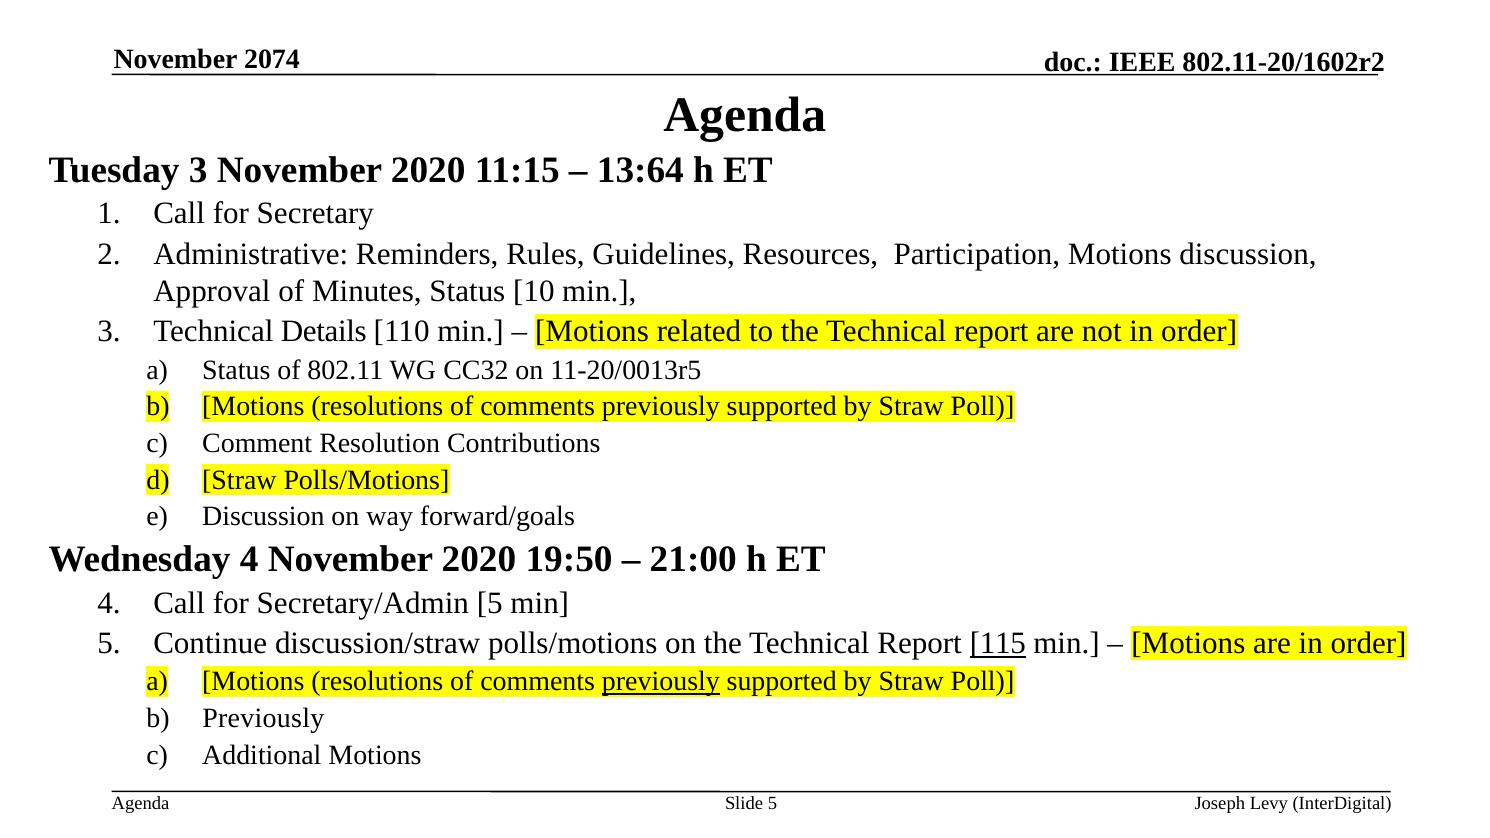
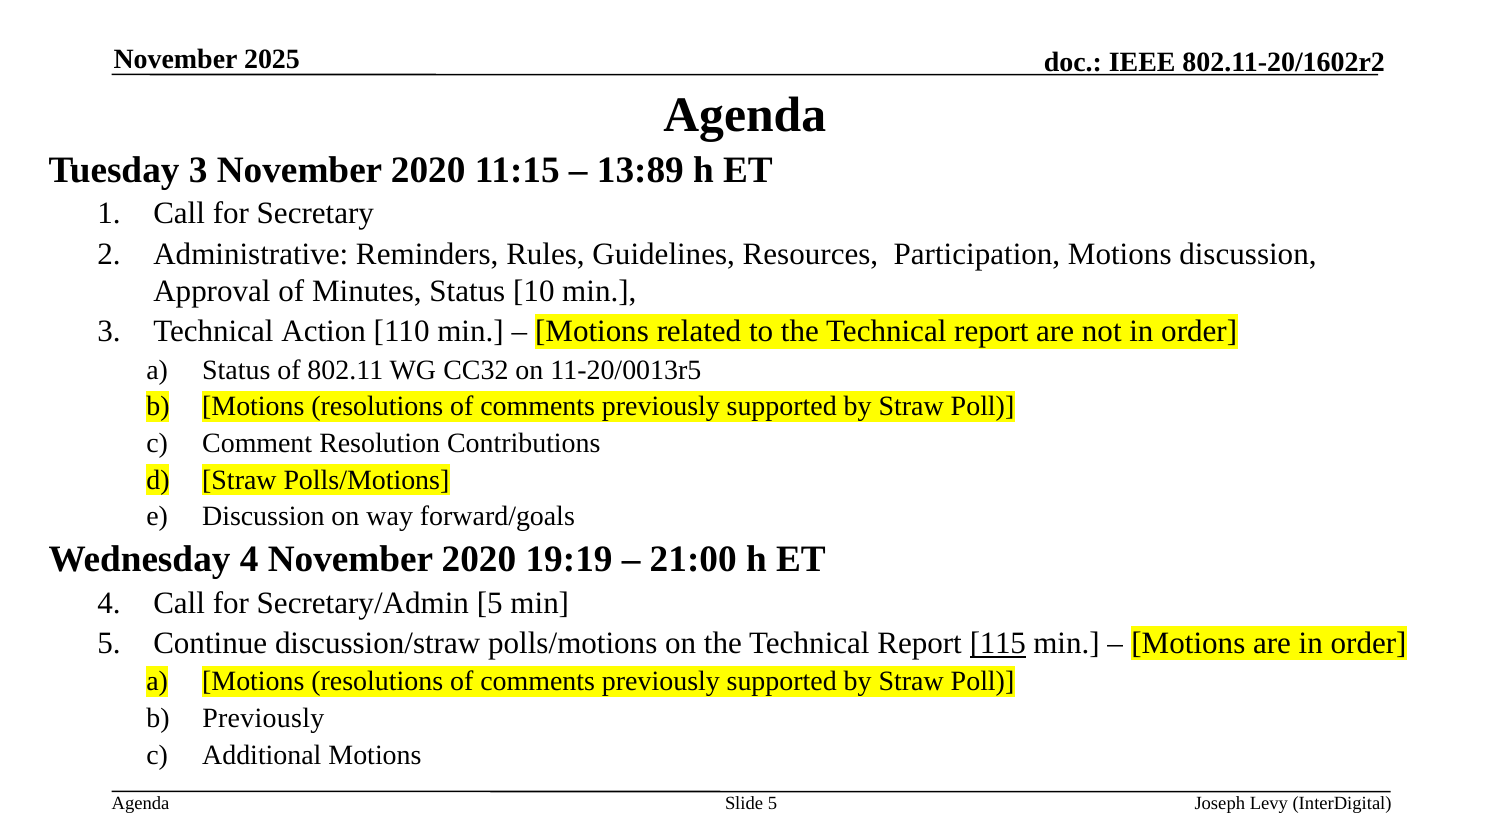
2074: 2074 -> 2025 (272, 59)
13:64: 13:64 -> 13:89 (640, 170)
Details: Details -> Action (324, 332)
19:50: 19:50 -> 19:19 (569, 560)
previously underline: present -> none (661, 682)
